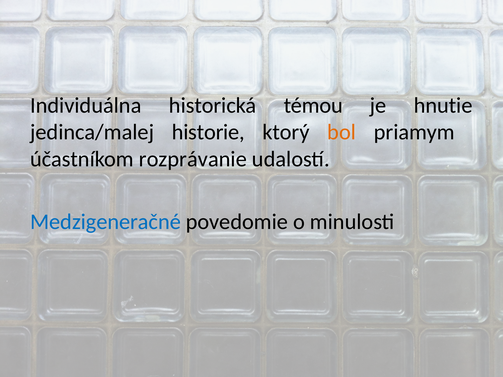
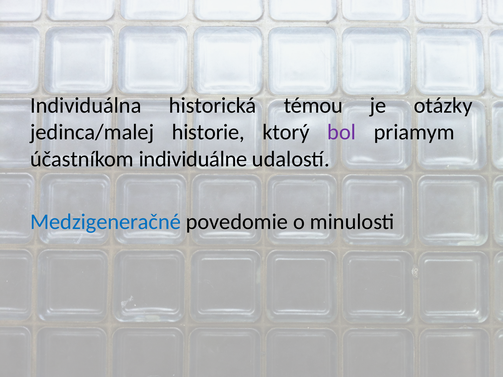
hnutie: hnutie -> otázky (443, 106)
bol colour: orange -> purple (342, 132)
rozprávanie: rozprávanie -> individuálne (193, 159)
